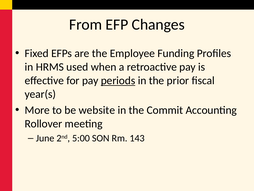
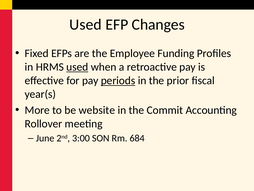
From: From -> Used (86, 25)
used underline: none -> present (77, 67)
5:00: 5:00 -> 3:00 (81, 138)
143: 143 -> 684 (137, 138)
